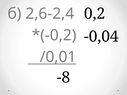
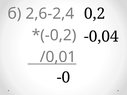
-8: -8 -> -0 (63, 78)
